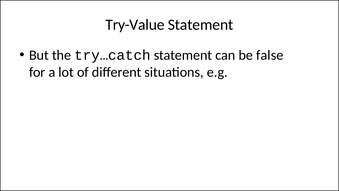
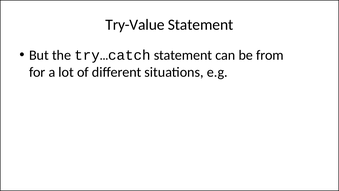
false: false -> from (270, 55)
